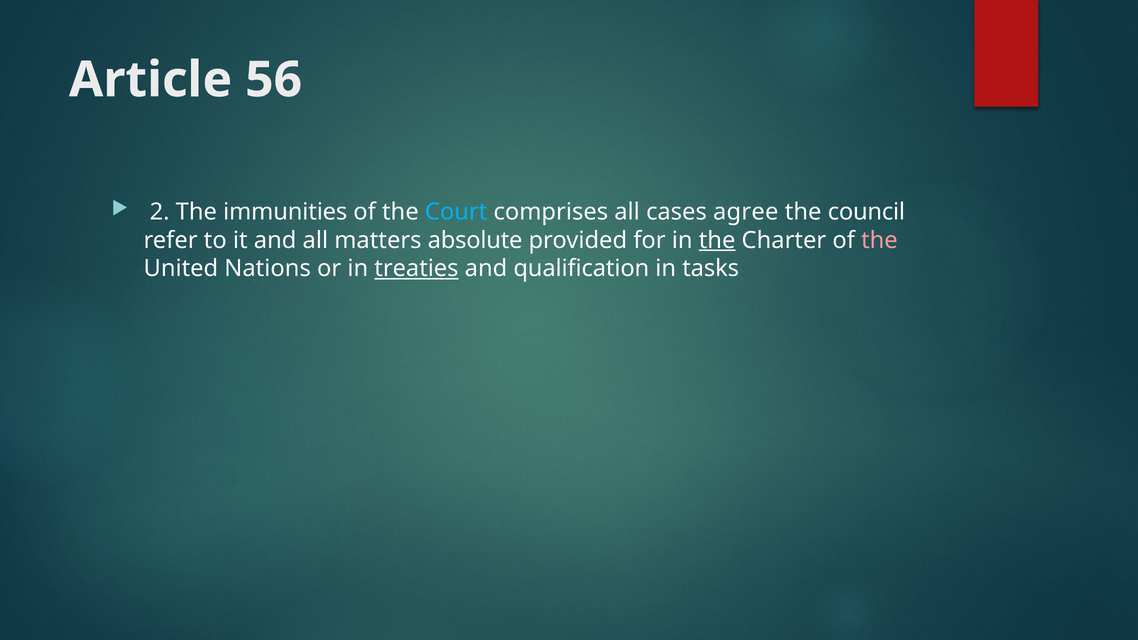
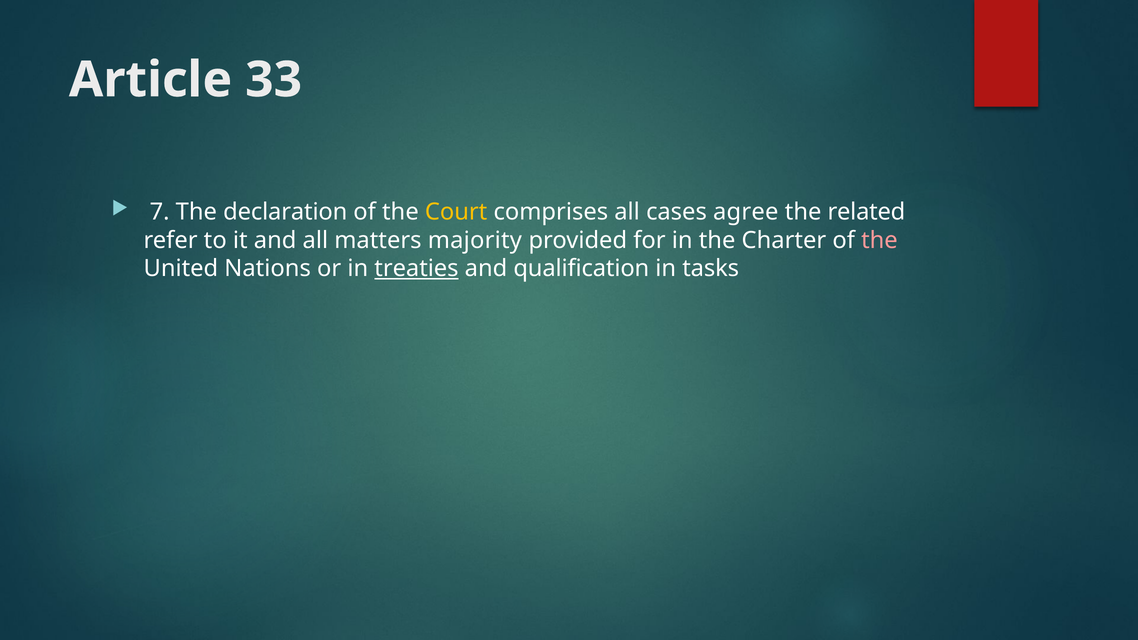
56: 56 -> 33 (274, 80)
2: 2 -> 7 (160, 212)
immunities: immunities -> declaration (285, 212)
Court colour: light blue -> yellow (456, 212)
council: council -> related (866, 212)
absolute: absolute -> majority (475, 240)
the underline: present -> none (717, 240)
